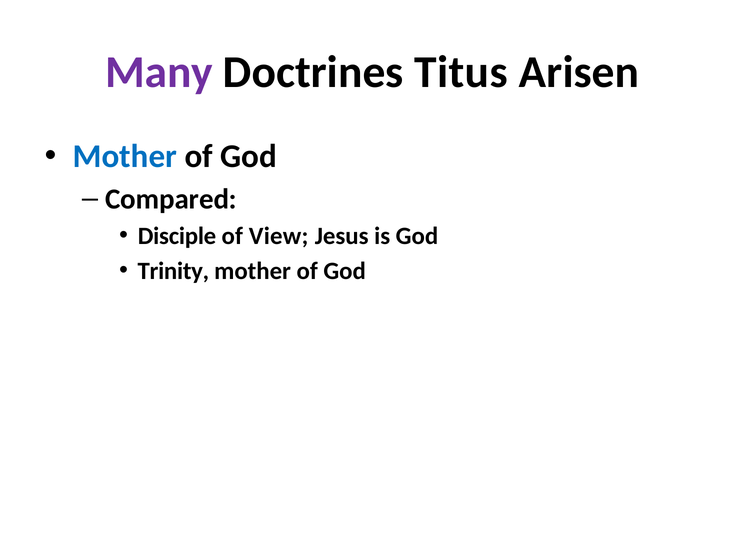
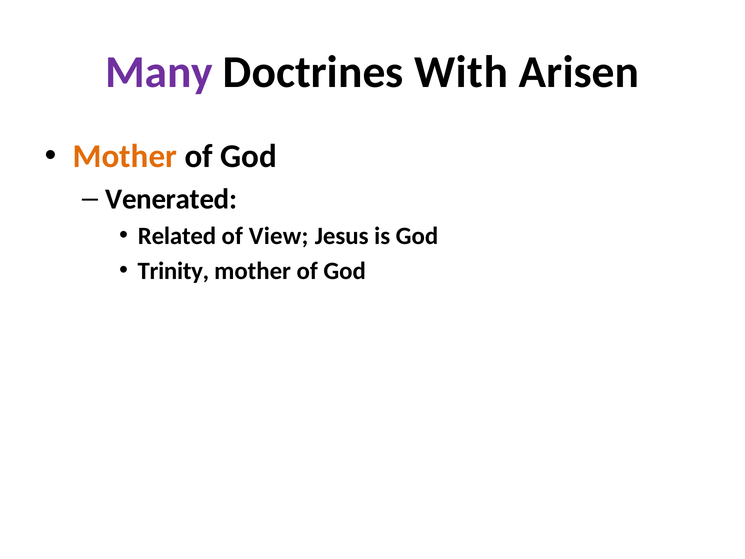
Titus: Titus -> With (461, 72)
Mother colour: blue -> orange (125, 156)
Compared: Compared -> Venerated (171, 199)
Disciple: Disciple -> Related (177, 236)
